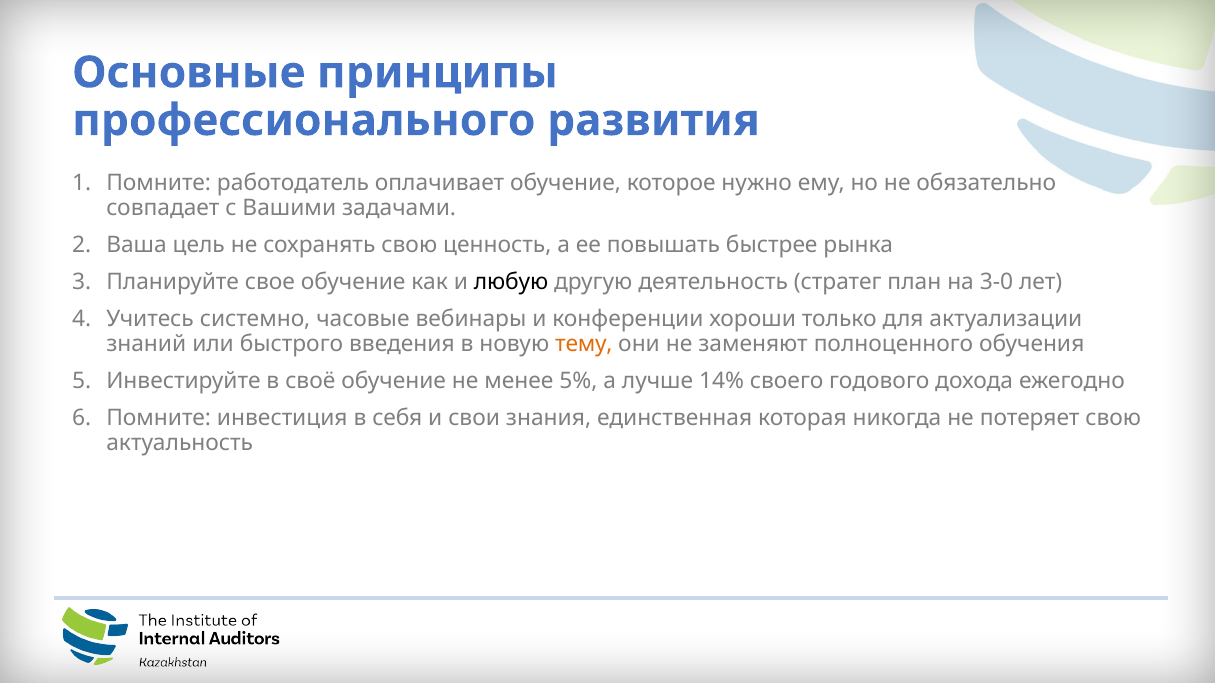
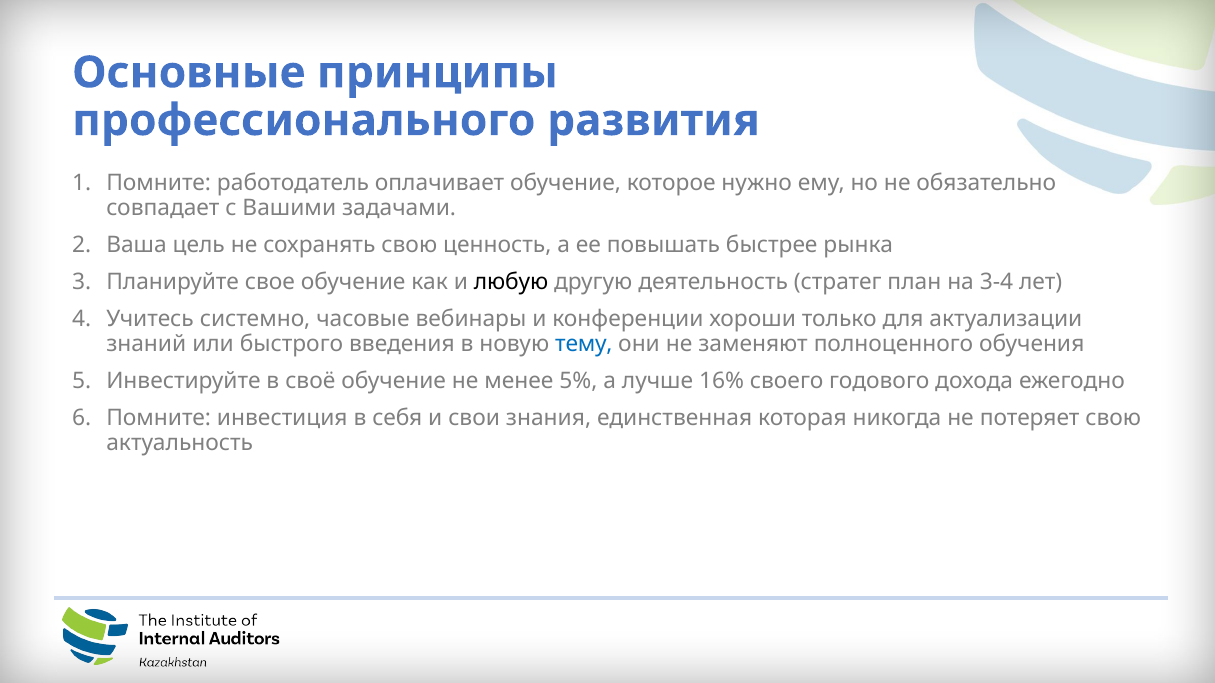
3-0: 3-0 -> 3-4 (997, 282)
тему colour: orange -> blue (584, 344)
14%: 14% -> 16% (722, 381)
